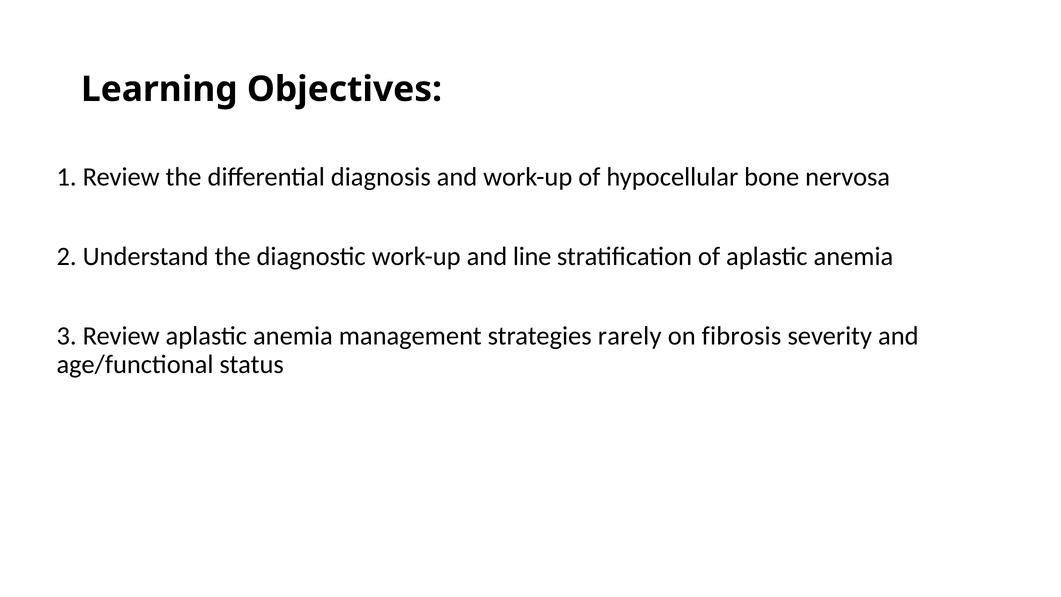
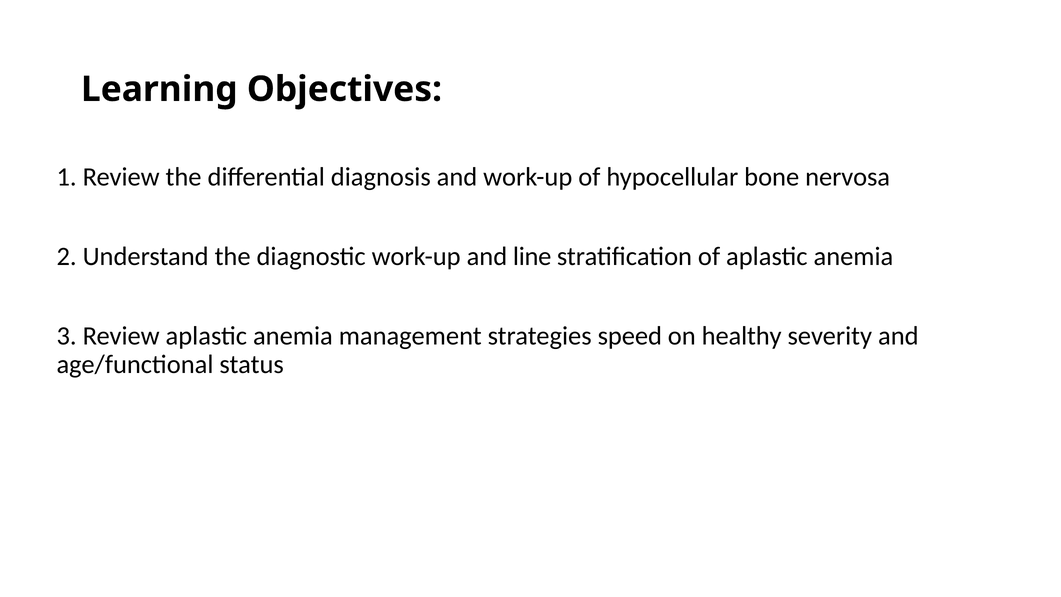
rarely: rarely -> speed (630, 336)
fibrosis: fibrosis -> healthy (742, 336)
